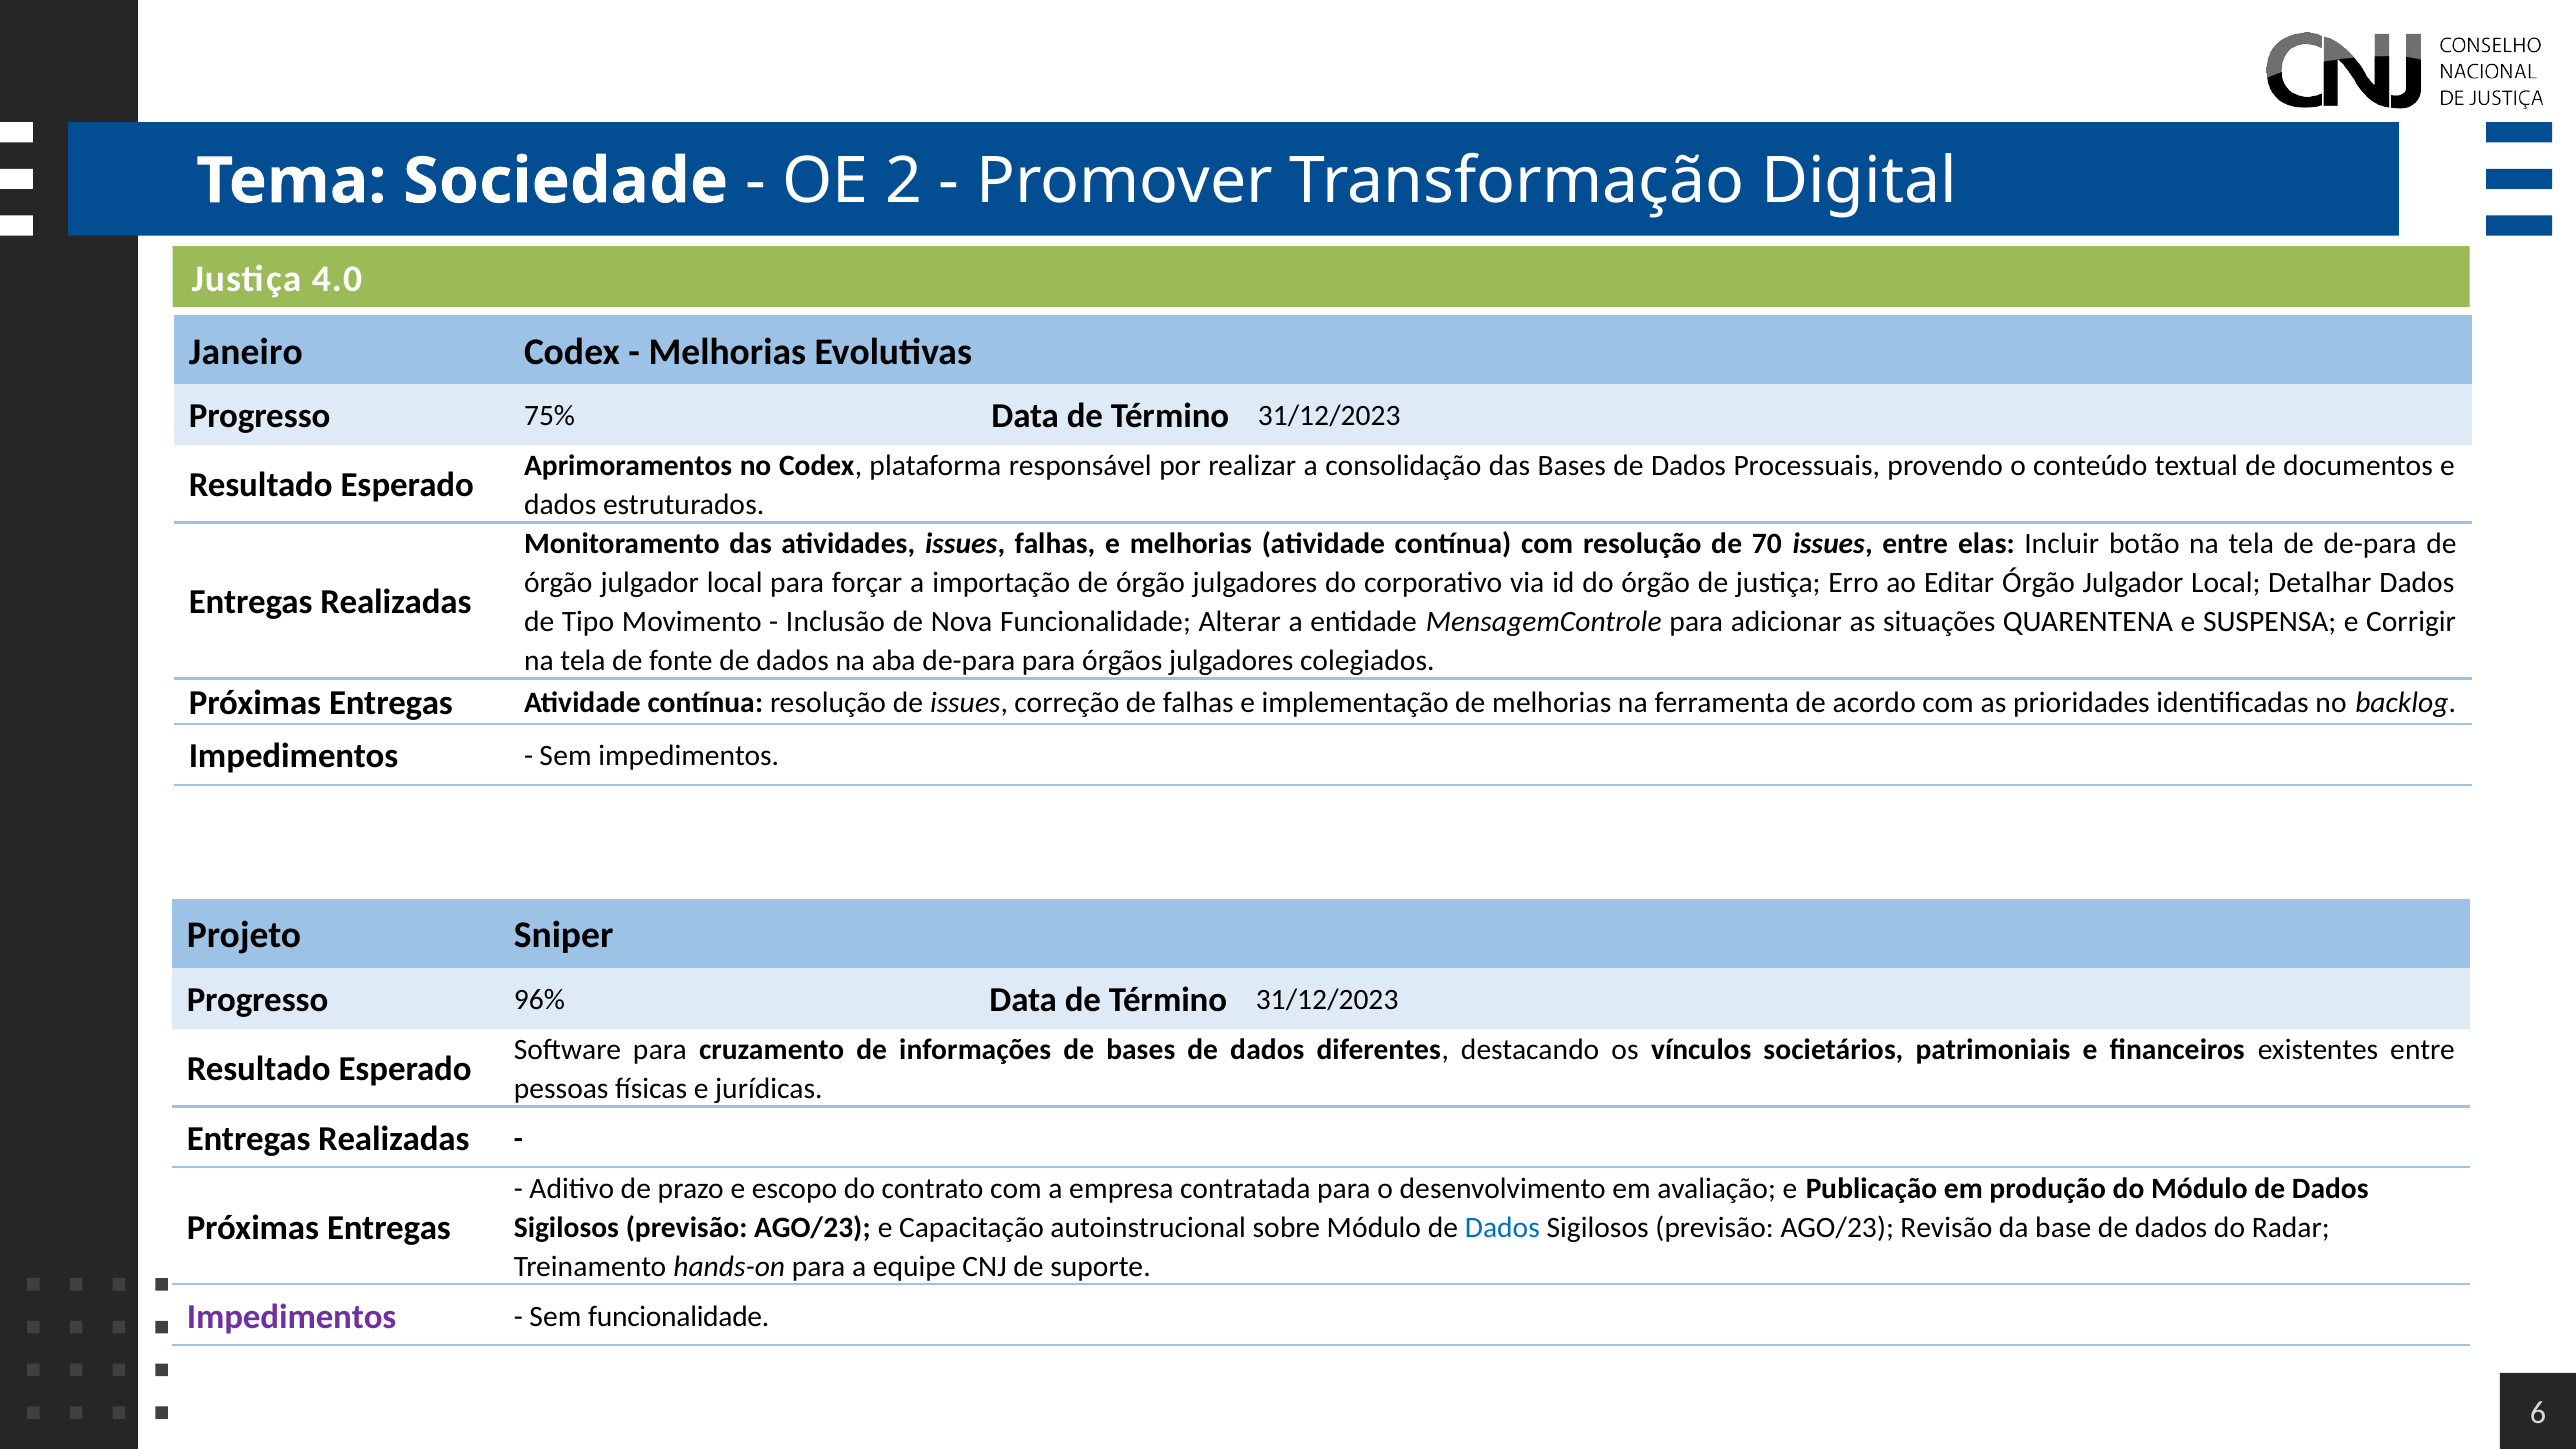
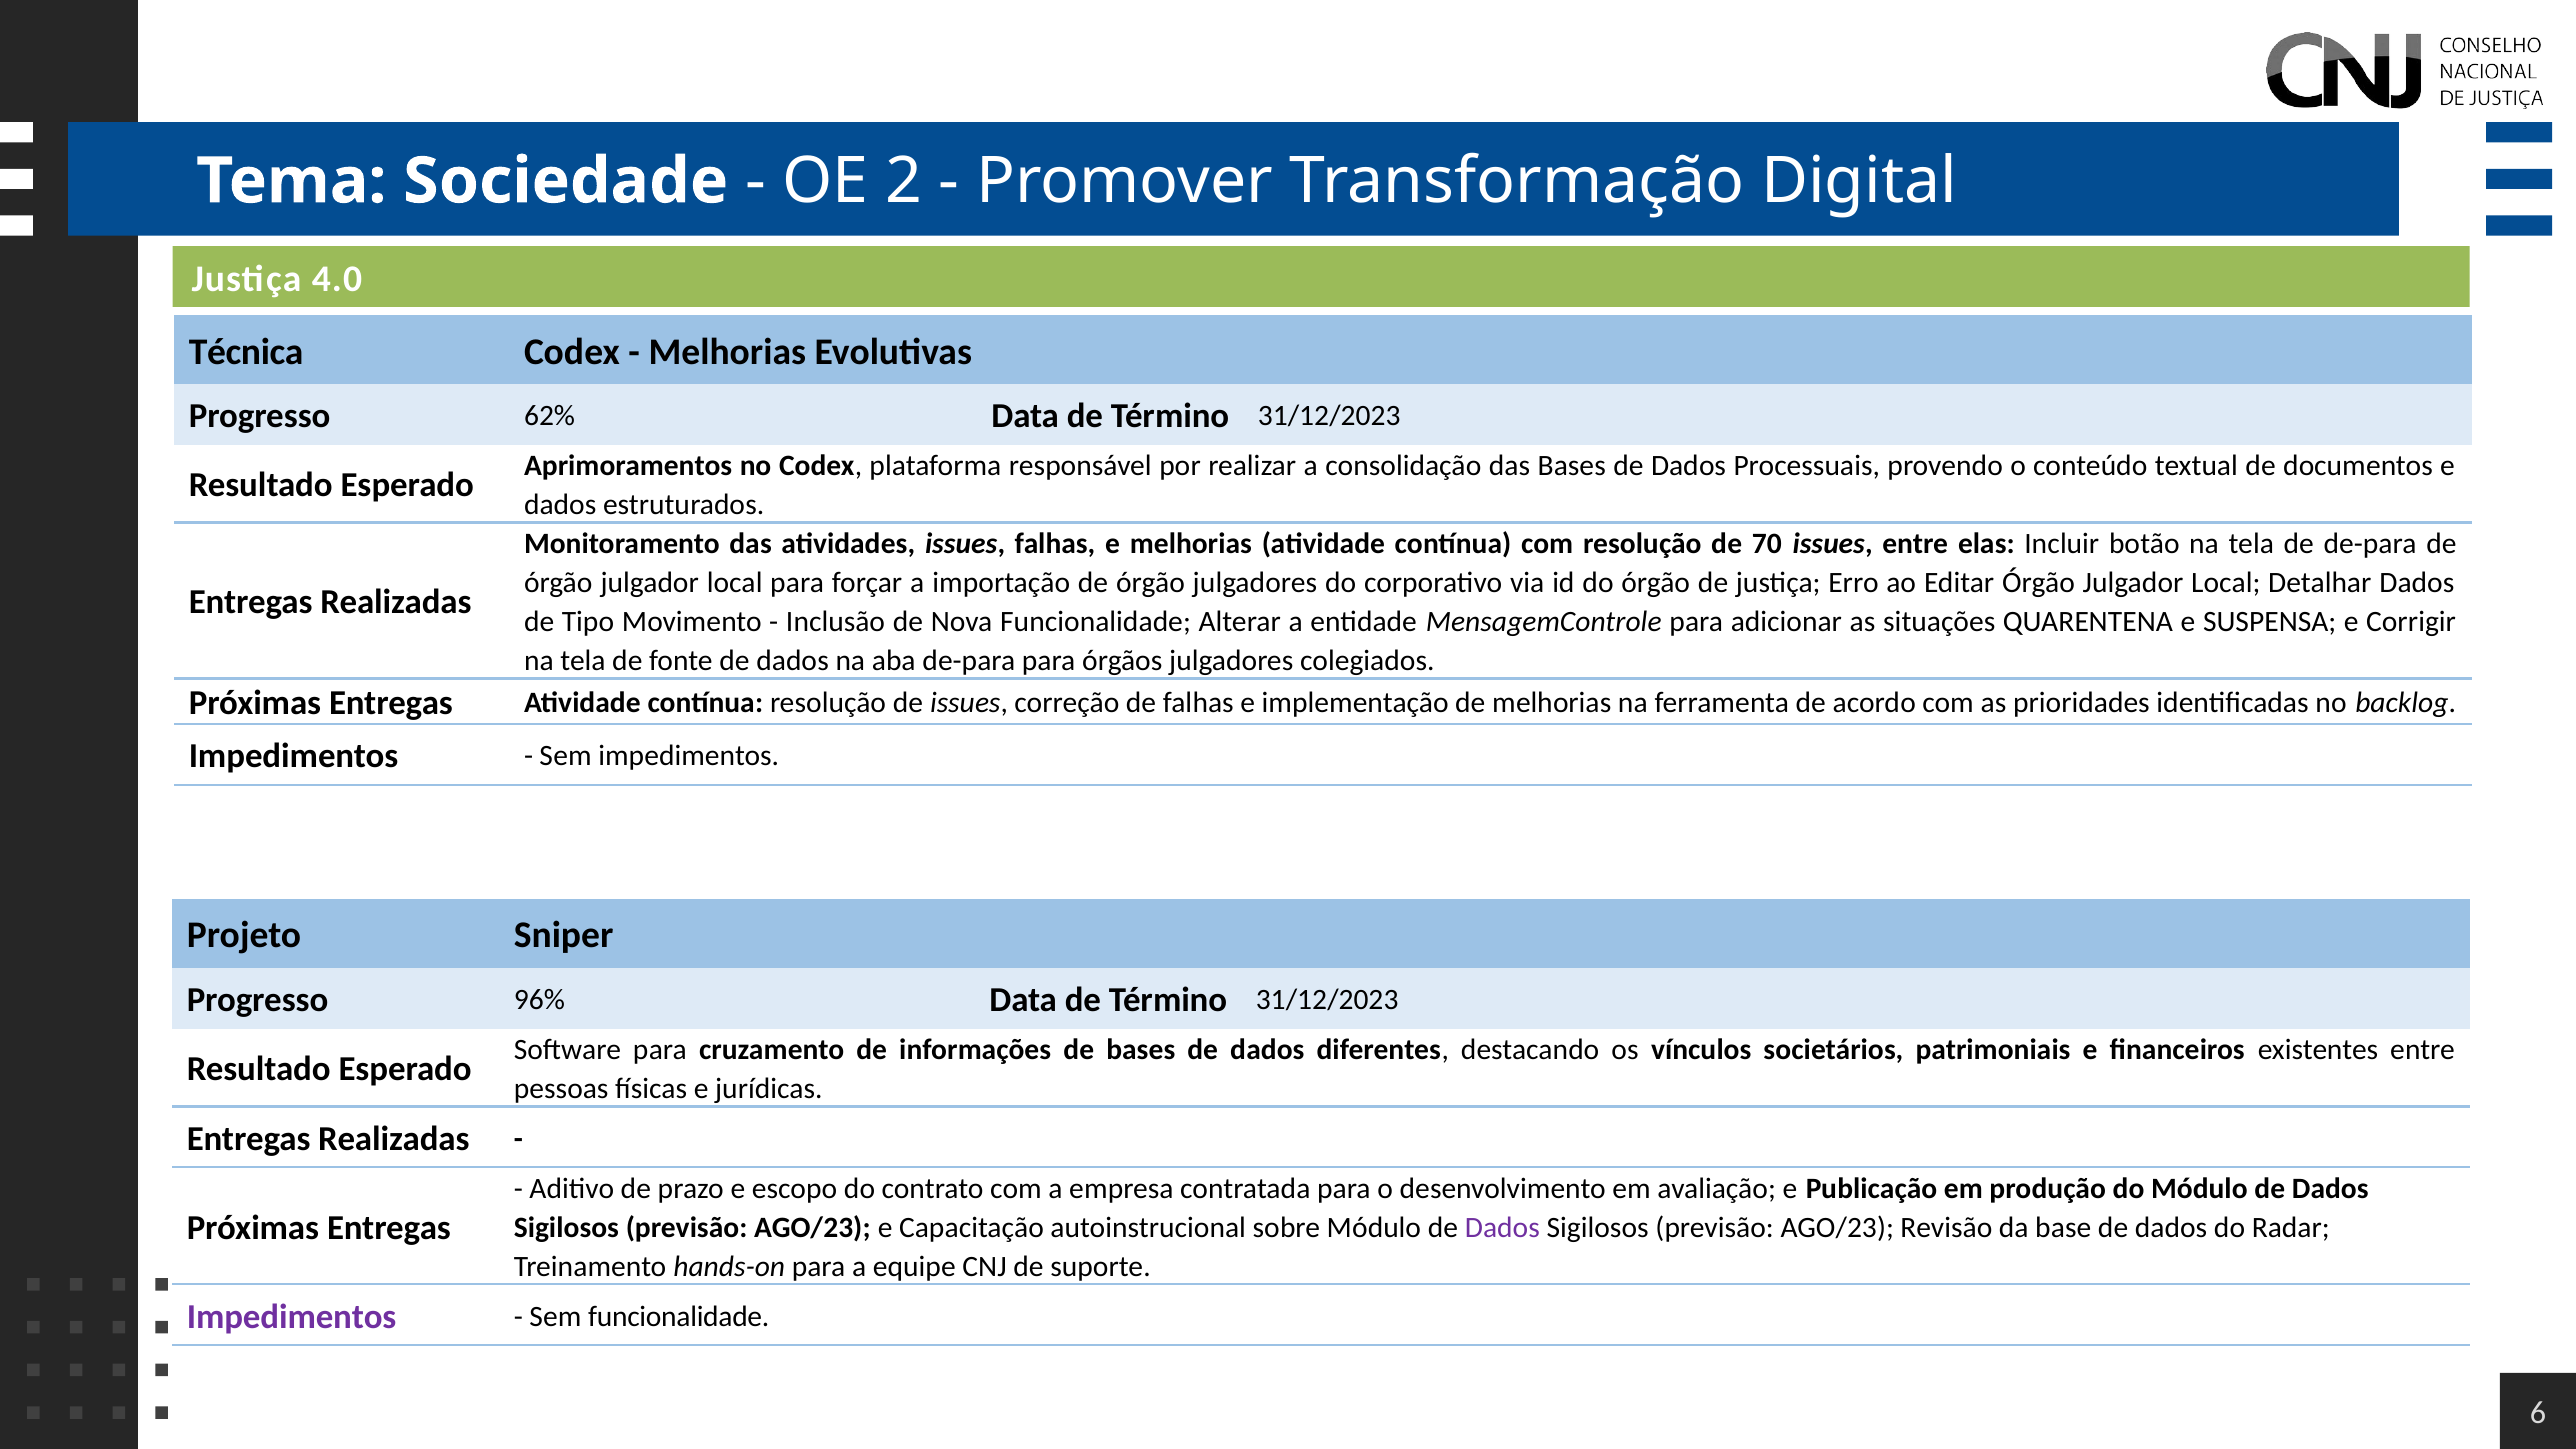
Janeiro: Janeiro -> Técnica (246, 352)
75%: 75% -> 62% (550, 416)
Dados colour: blue -> purple (1502, 1227)
